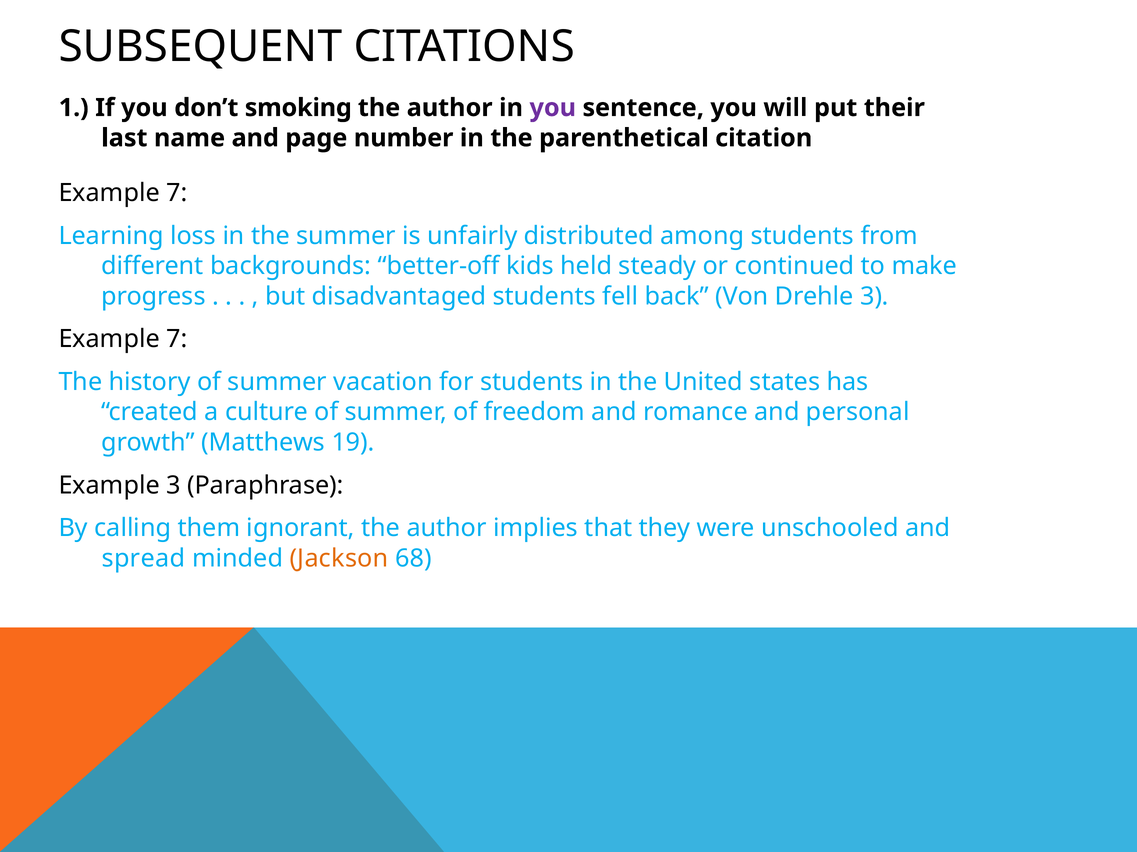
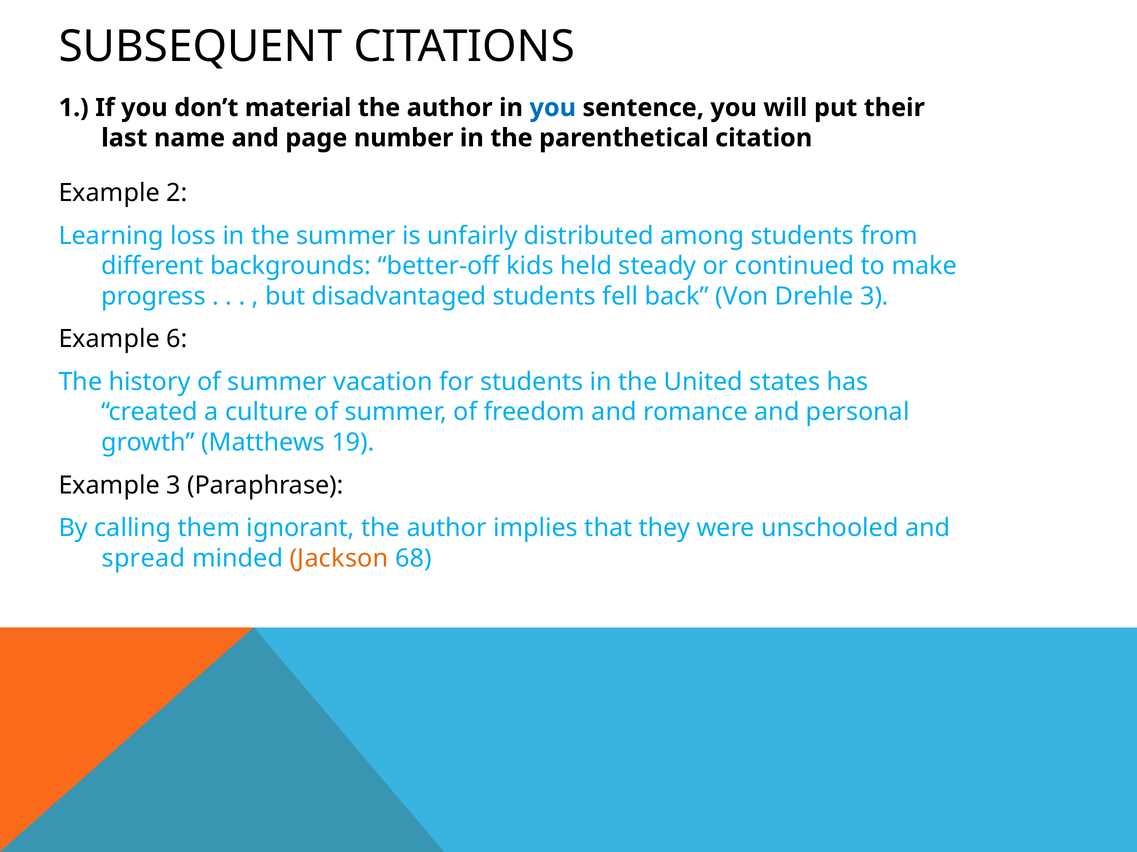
smoking: smoking -> material (298, 108)
you colour: purple -> blue (553, 108)
7: 7 -> 2 (177, 193)
7: 7 -> 6 (177, 339)
